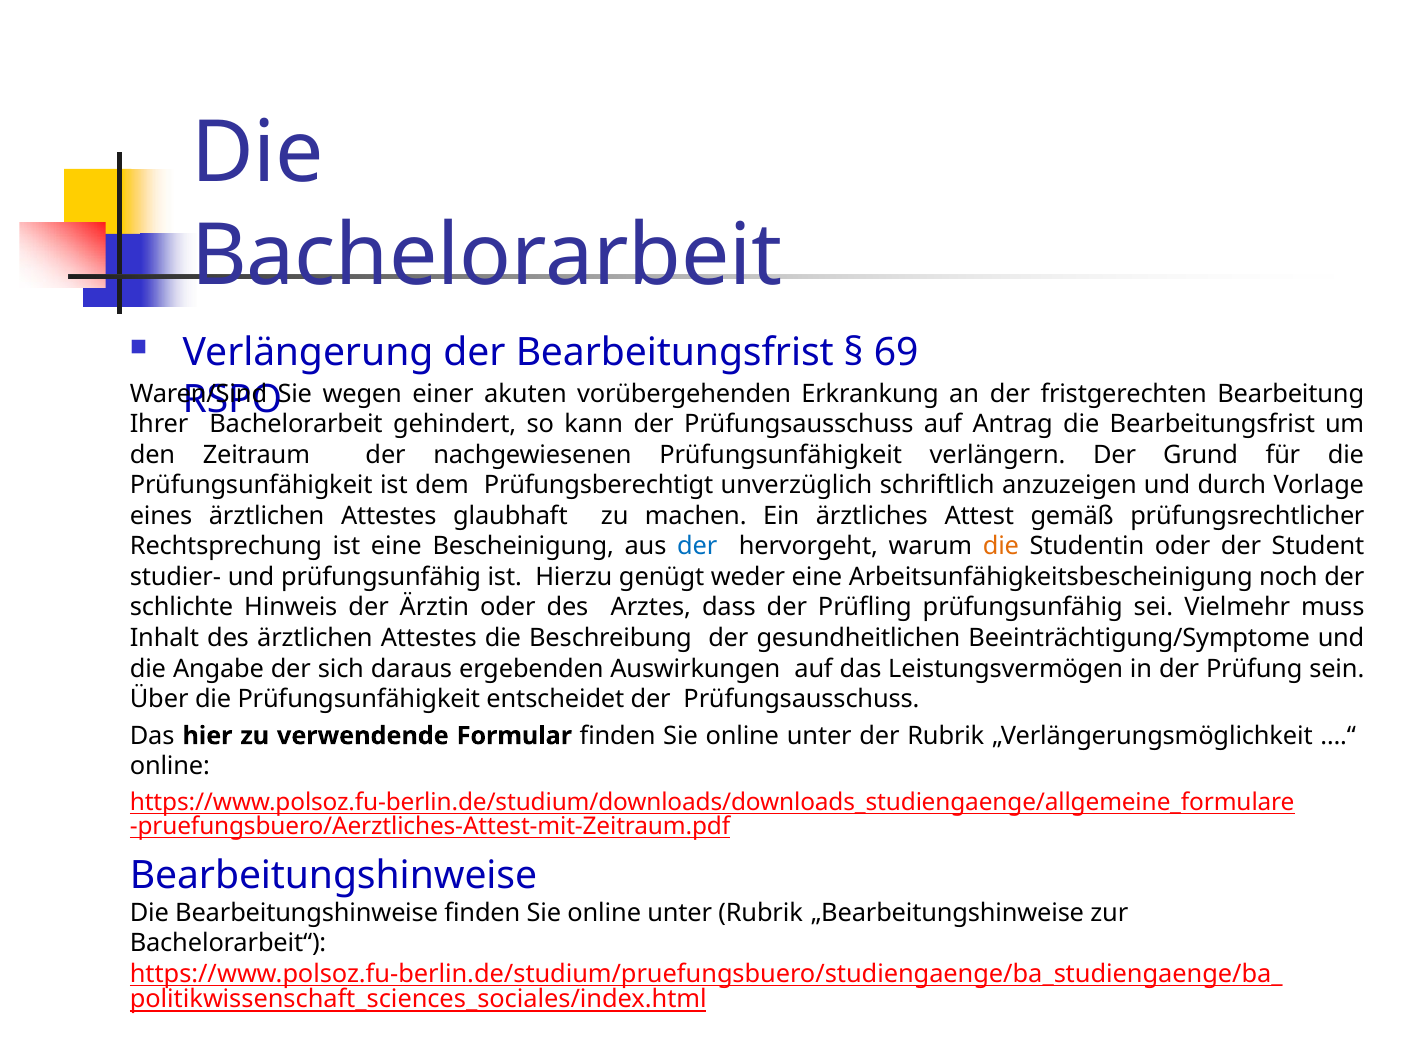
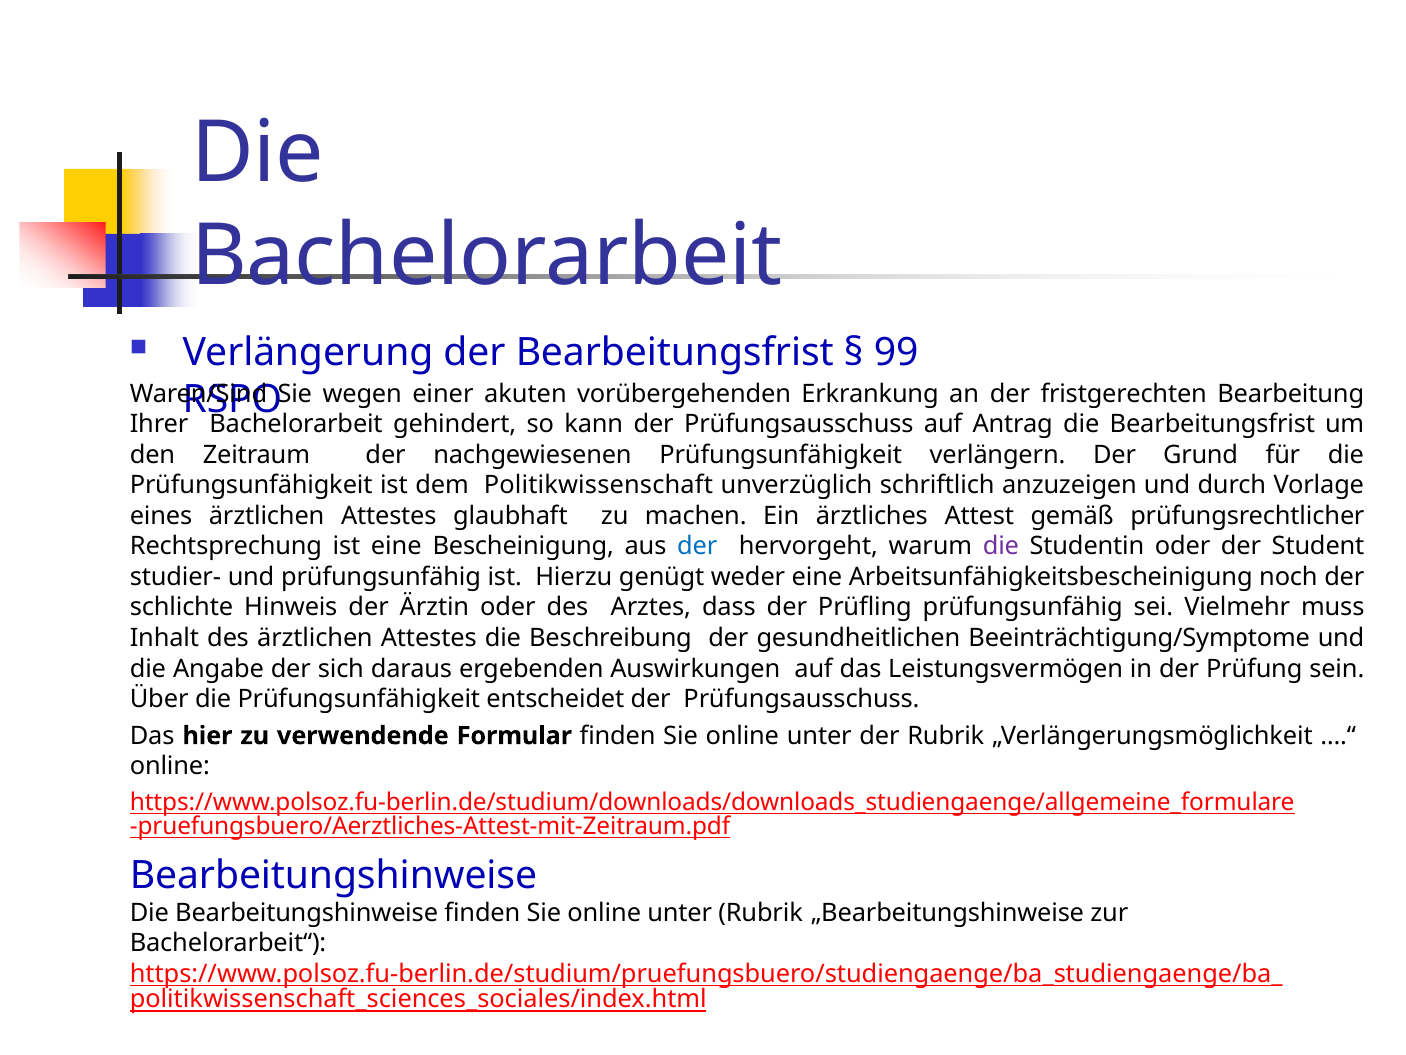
69: 69 -> 99 (896, 352)
Prüfungsberechtigt: Prüfungsberechtigt -> Politikwissenschaft (598, 485)
die colour: orange -> purple (1001, 546)
